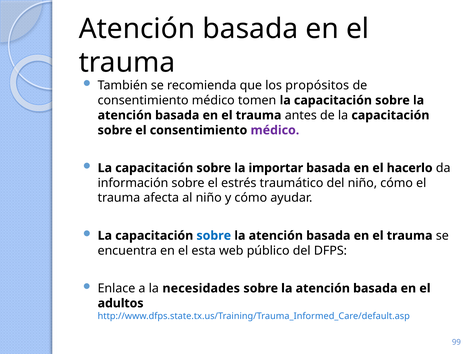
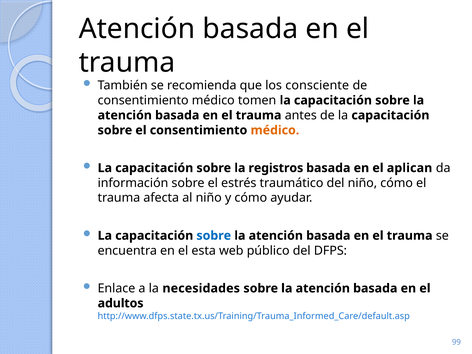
propósitos: propósitos -> consciente (317, 85)
médico colour: purple -> orange (275, 130)
importar: importar -> registros (276, 168)
hacerlo: hacerlo -> aplican (410, 168)
